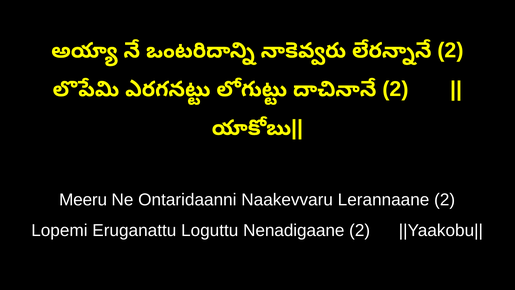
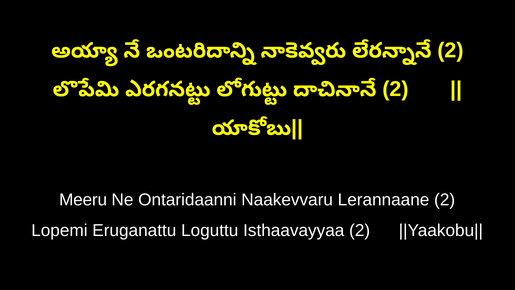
Nenadigaane: Nenadigaane -> Isthaavayyaa (294, 230)
